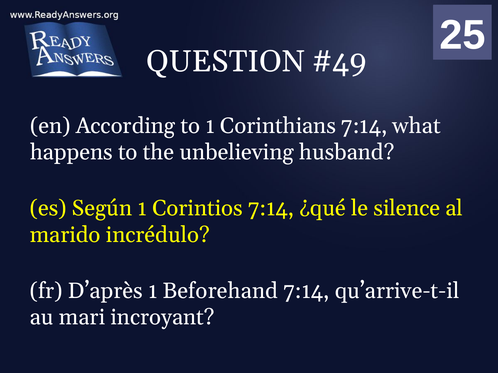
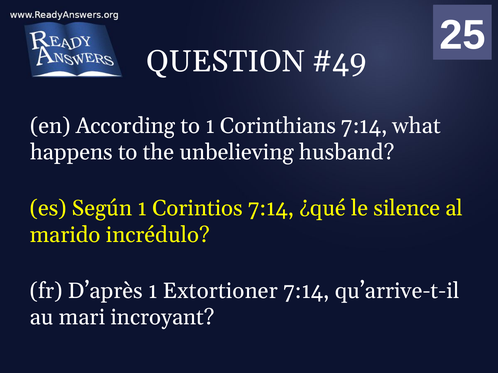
Beforehand: Beforehand -> Extortioner (220, 291)
